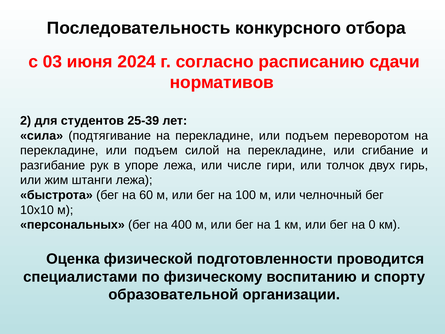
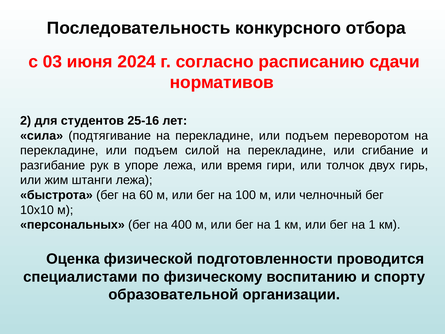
25-39: 25-39 -> 25-16 (143, 121)
числе: числе -> время (244, 165)
0: 0 -> 1 (372, 225)
